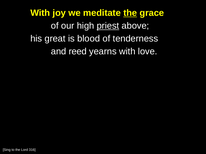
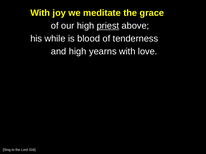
the underline: present -> none (130, 13)
great: great -> while (55, 39)
and reed: reed -> high (78, 51)
